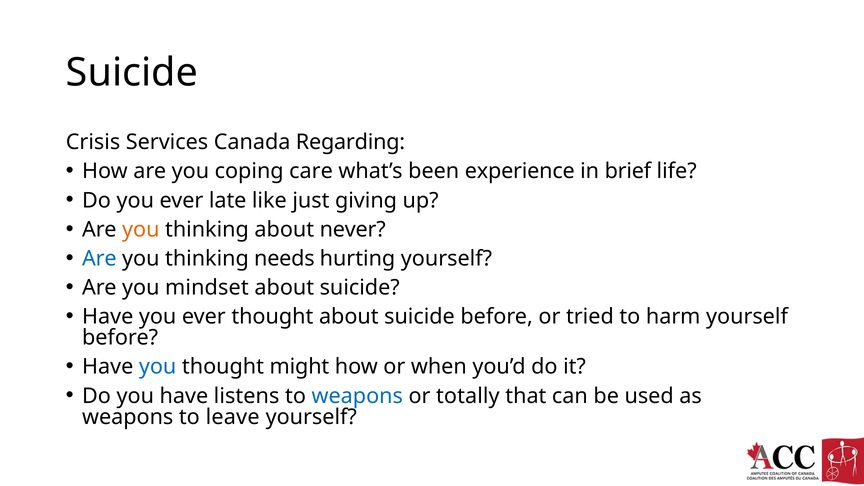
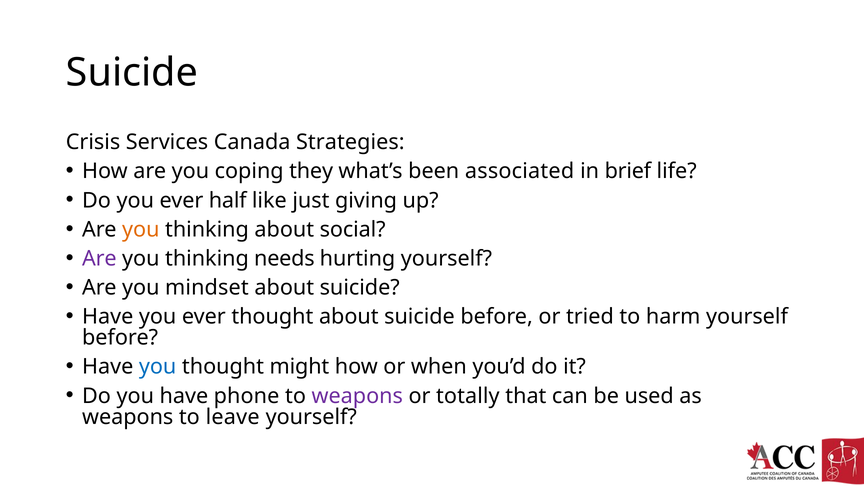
Regarding: Regarding -> Strategies (350, 142)
care: care -> they (311, 171)
experience: experience -> associated (520, 171)
late: late -> half (228, 200)
never: never -> social (353, 230)
Are colour: blue -> purple (99, 259)
listens: listens -> phone (247, 396)
weapons colour: blue -> purple (357, 396)
